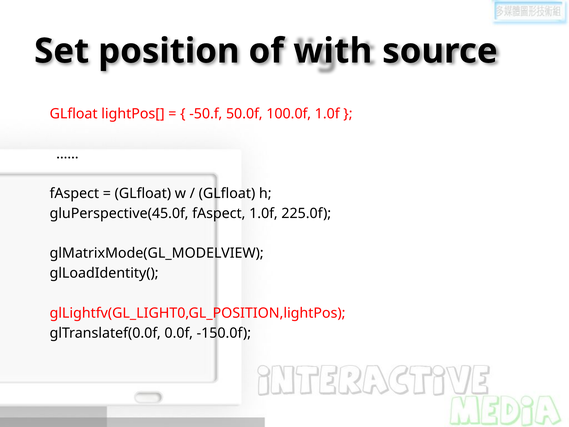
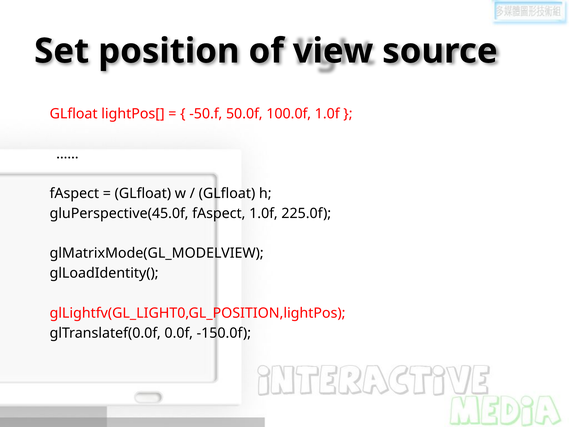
with: with -> view (333, 51)
